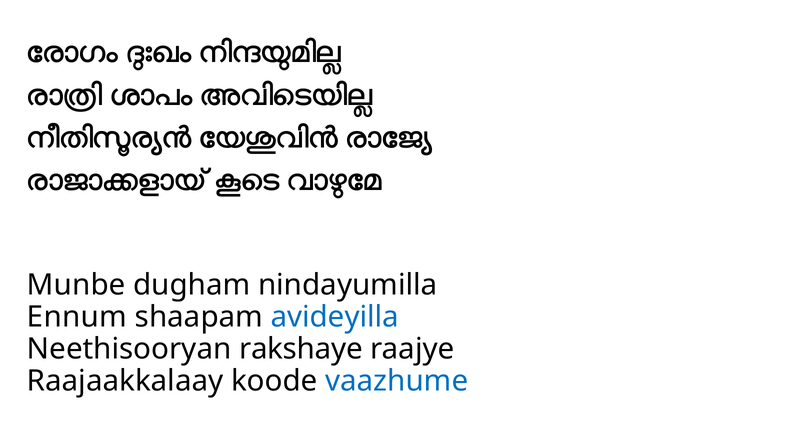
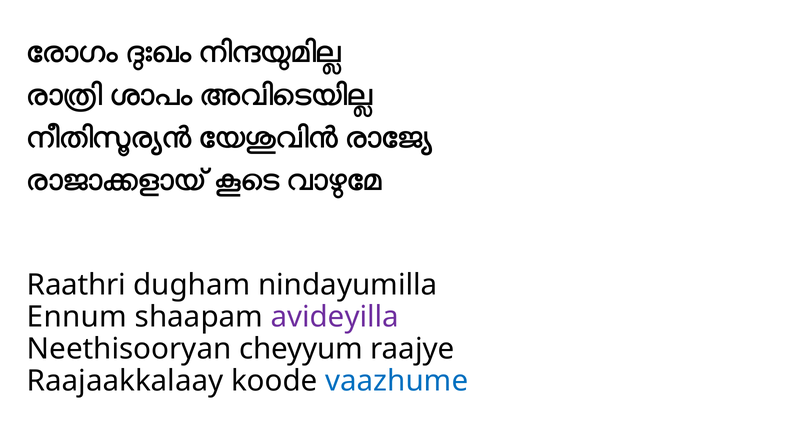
Munbe: Munbe -> Raathri (76, 285)
avideyilla colour: blue -> purple (335, 317)
rakshaye: rakshaye -> cheyyum (301, 349)
